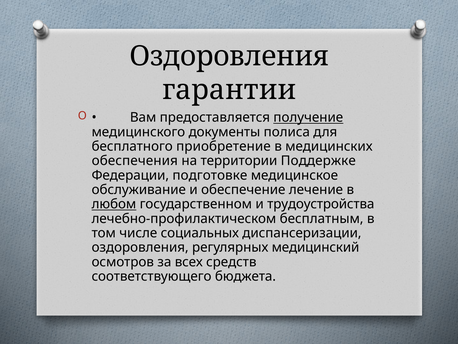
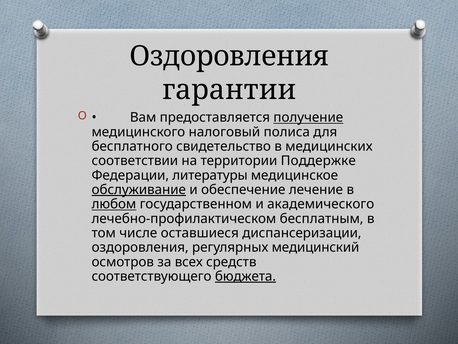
документы: документы -> налоговый (224, 132)
приобретение: приобретение -> свидетельство (224, 146)
обеспечения: обеспечения -> соответствии (135, 161)
подготовке: подготовке -> литературы (210, 175)
обслуживание underline: none -> present (139, 190)
трудоустройства: трудоустройства -> академического (321, 204)
социальных: социальных -> оставшиеся (200, 233)
бюджета underline: none -> present (245, 276)
